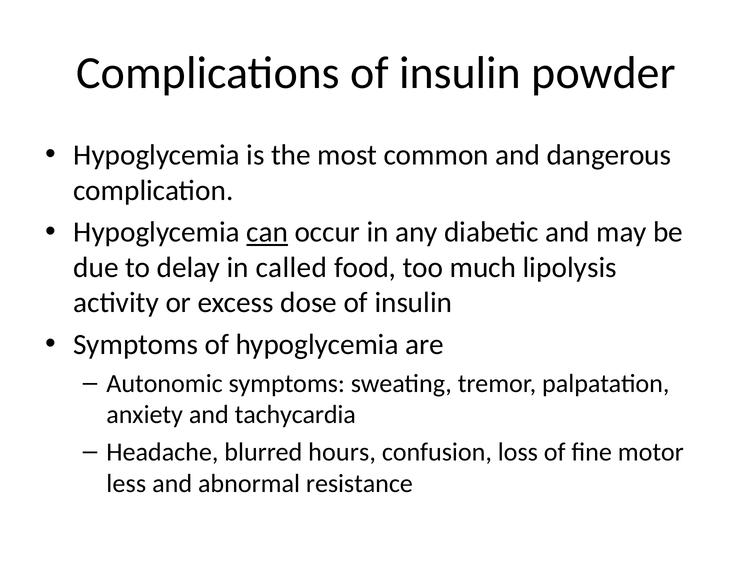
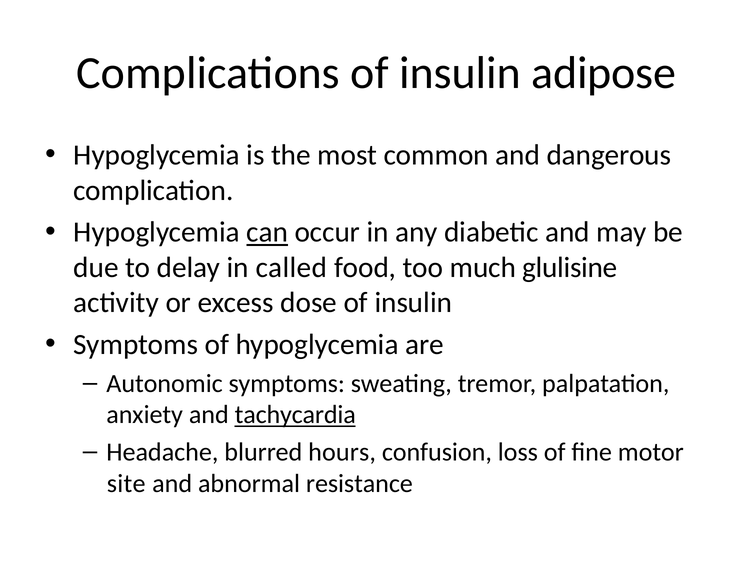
powder: powder -> adipose (604, 73)
lipolysis: lipolysis -> glulisine (570, 267)
tachycardia underline: none -> present (295, 415)
less: less -> site (126, 483)
